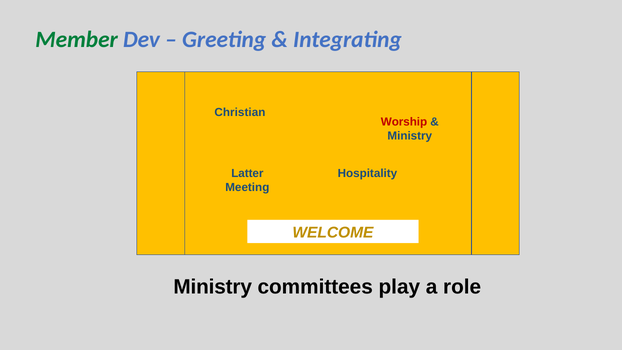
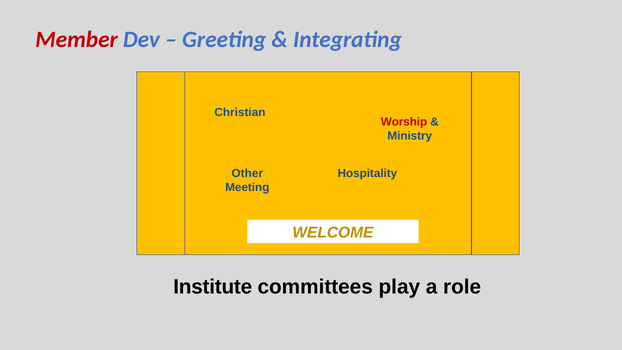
Member colour: green -> red (77, 39)
Latter: Latter -> Other (247, 173)
Ministry: Ministry -> Institute (213, 287)
